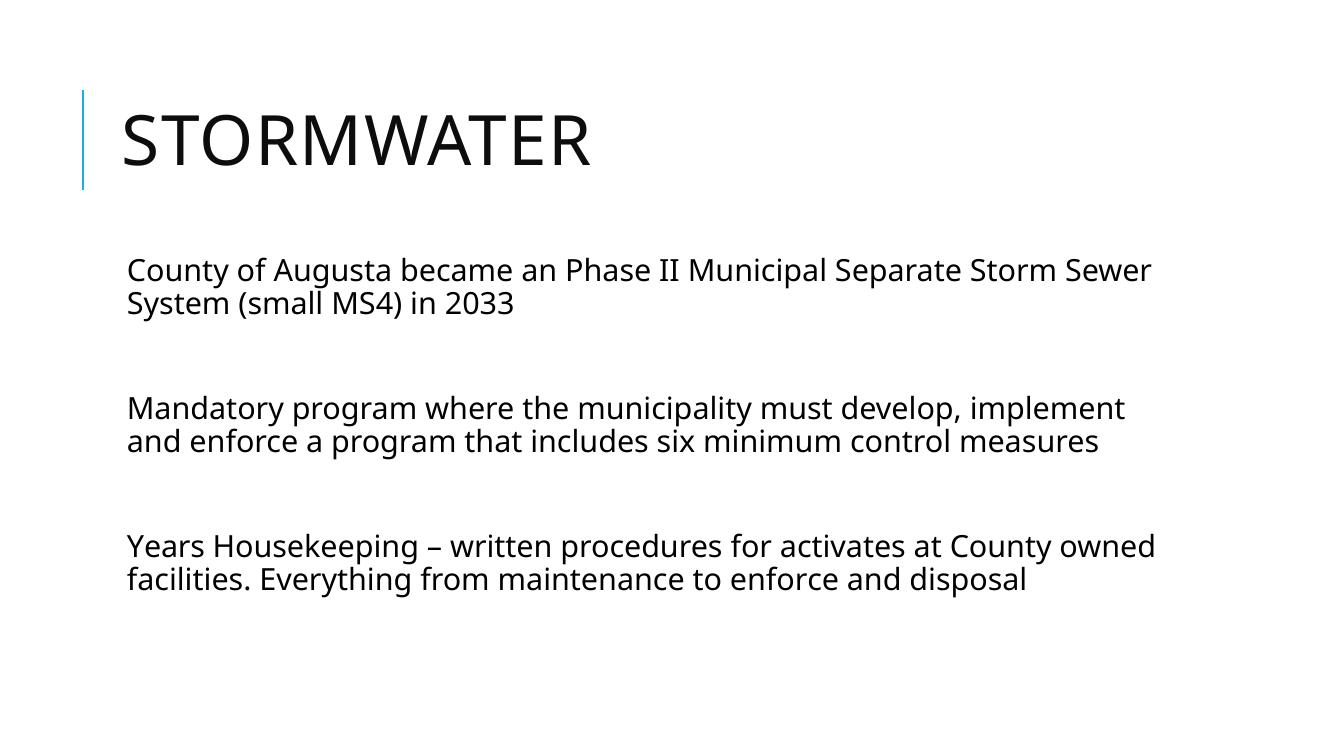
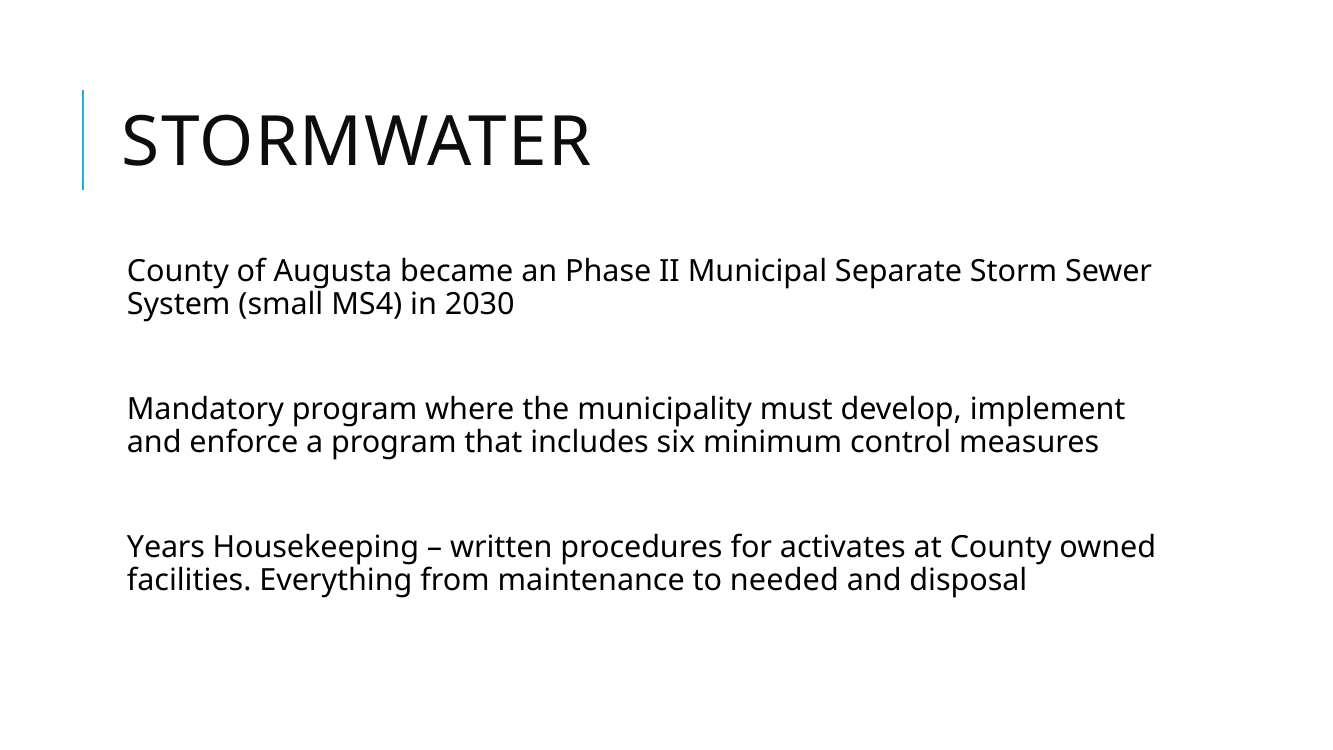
2033: 2033 -> 2030 (480, 304)
to enforce: enforce -> needed (784, 580)
